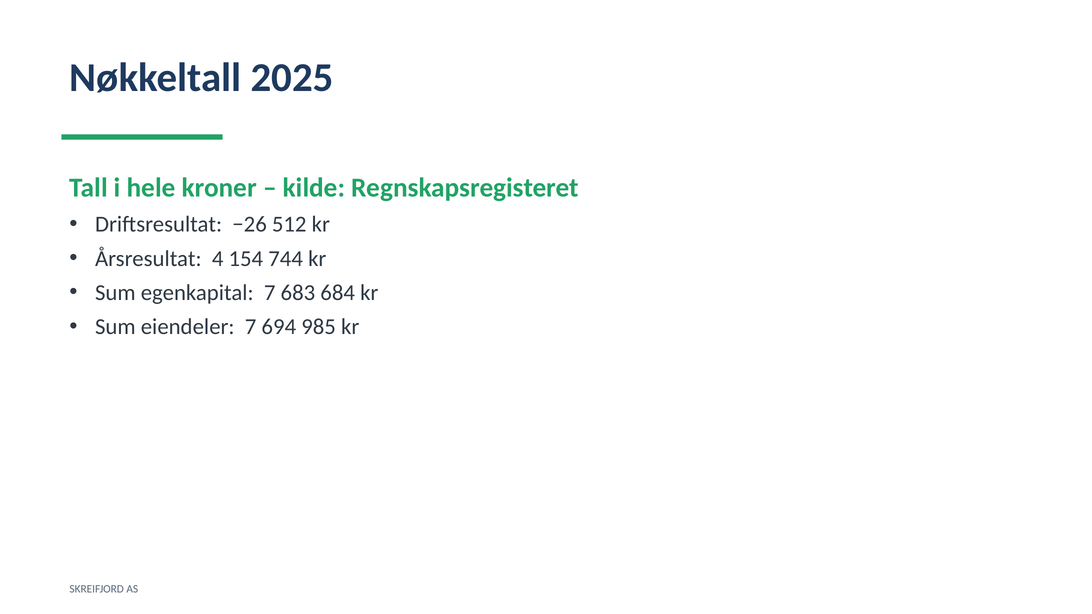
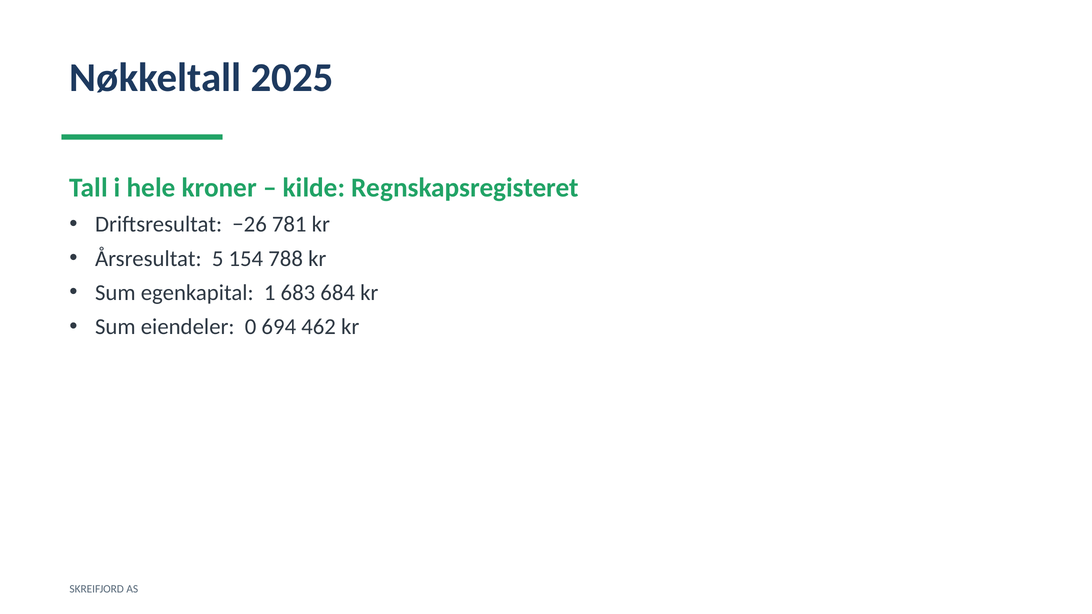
512: 512 -> 781 (289, 225)
4: 4 -> 5 (218, 259)
744: 744 -> 788 (286, 259)
egenkapital 7: 7 -> 1 (270, 293)
eiendeler 7: 7 -> 0 (251, 327)
985: 985 -> 462 (319, 327)
